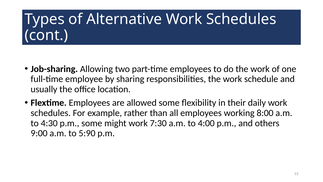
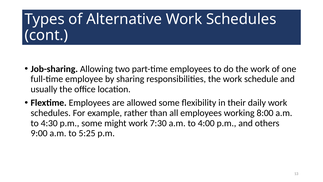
5:90: 5:90 -> 5:25 (87, 133)
